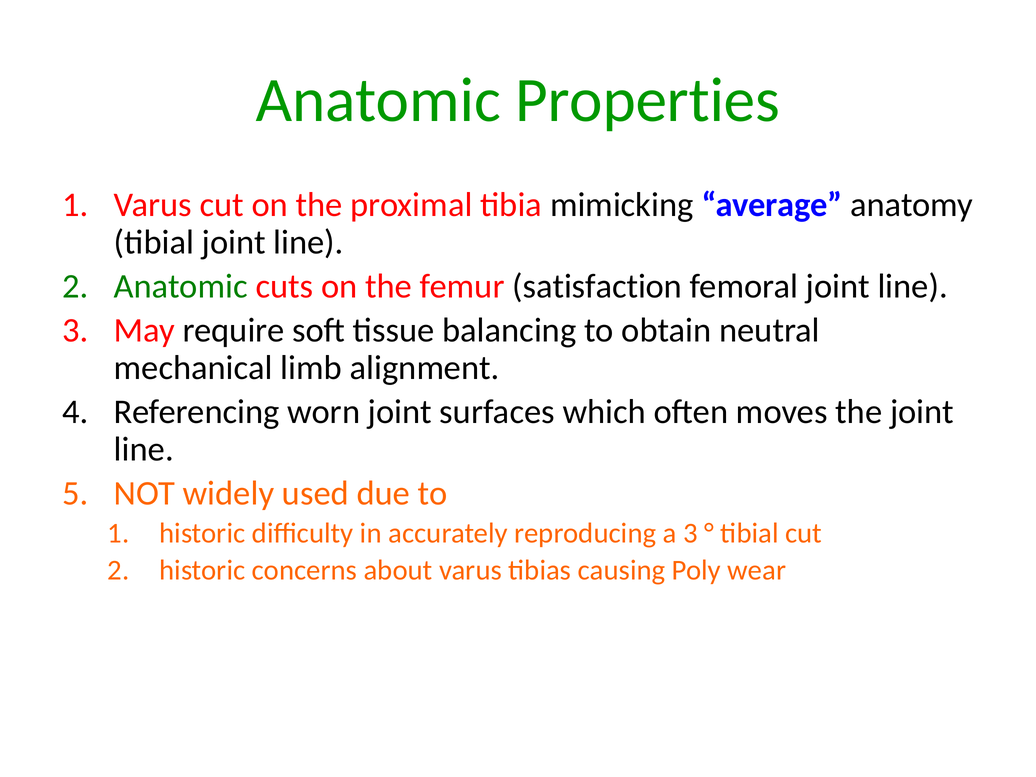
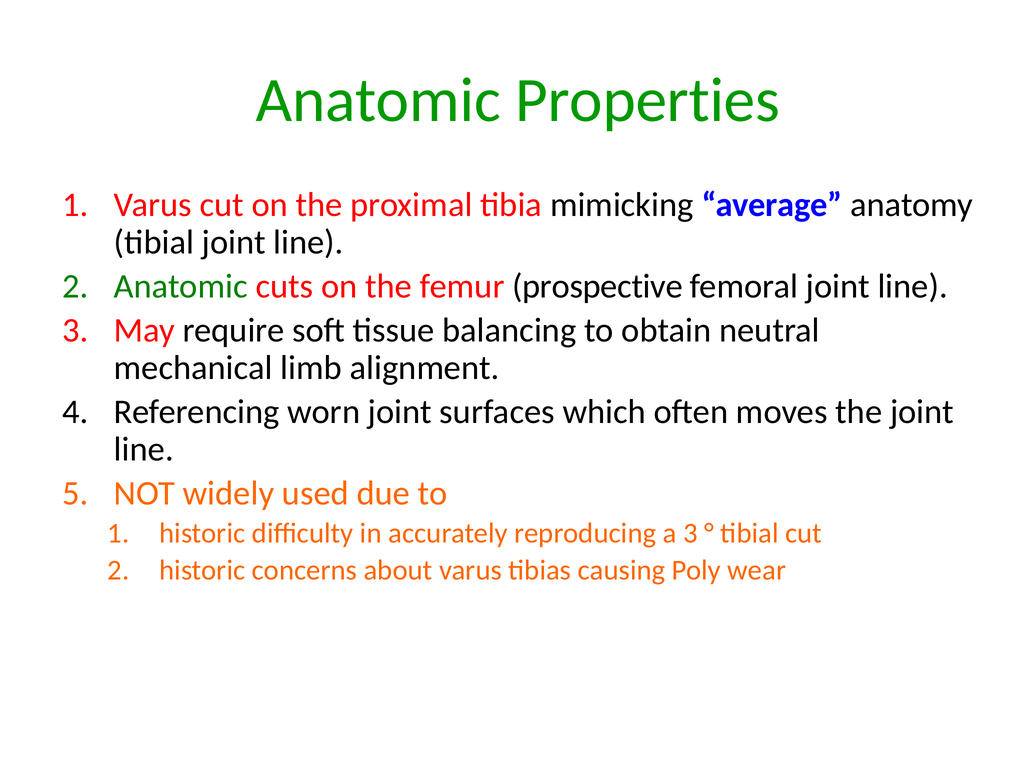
satisfaction: satisfaction -> prospective (597, 286)
